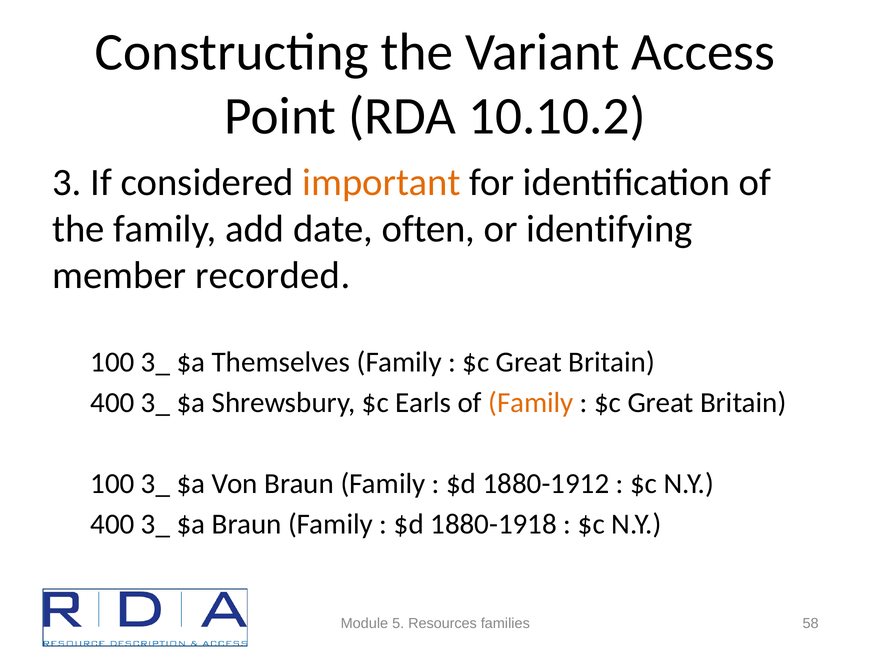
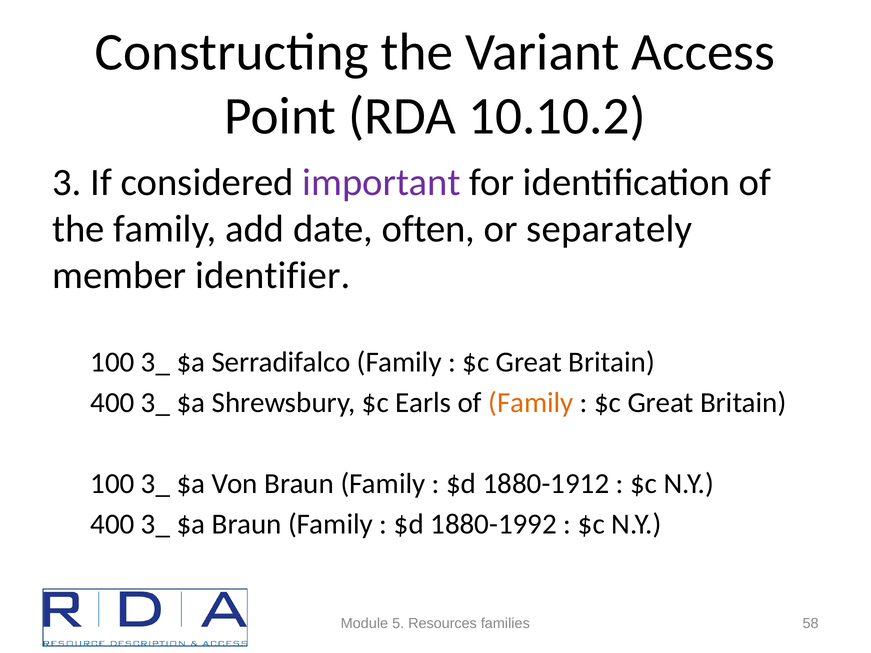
important colour: orange -> purple (382, 183)
identifying: identifying -> separately (609, 229)
recorded: recorded -> identifier (273, 276)
Themselves: Themselves -> Serradifalco (281, 362)
1880-1918: 1880-1918 -> 1880-1992 (494, 525)
